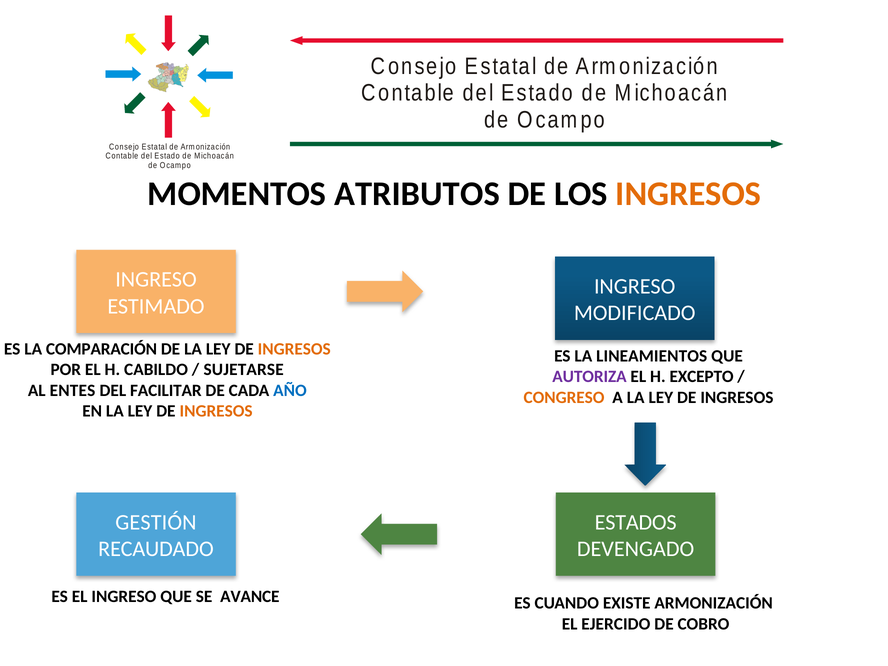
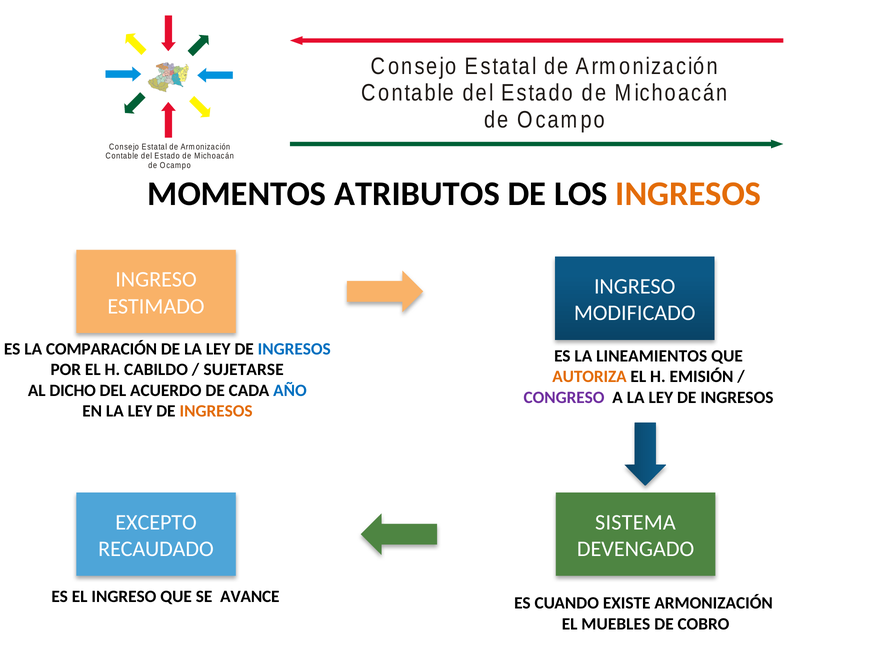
INGRESOS colour: orange -> blue (294, 349)
AUTORIZA colour: purple -> orange (590, 377)
EXCEPTO: EXCEPTO -> EMISIÓN (702, 377)
ENTES: ENTES -> DICHO (73, 390)
FACILITAR: FACILITAR -> ACUERDO (166, 390)
CONGRESO colour: orange -> purple (564, 397)
GESTIÓN: GESTIÓN -> EXCEPTO (156, 522)
ESTADOS: ESTADOS -> SISTEMA (635, 522)
EJERCIDO: EJERCIDO -> MUEBLES (616, 624)
